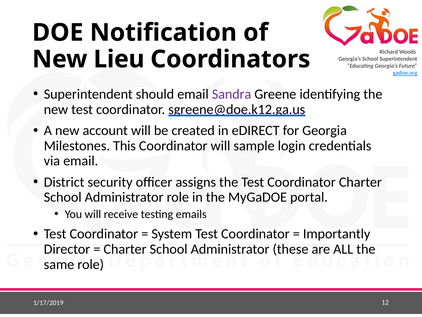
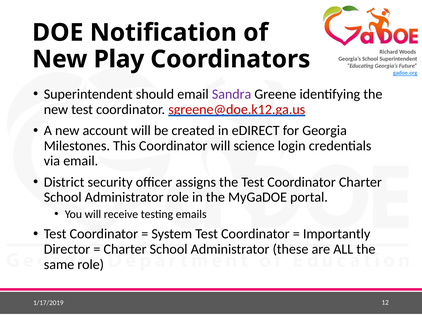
Lieu: Lieu -> Play (119, 59)
sgreene@doe.k12.ga.us colour: black -> red (237, 109)
sample: sample -> science (254, 146)
